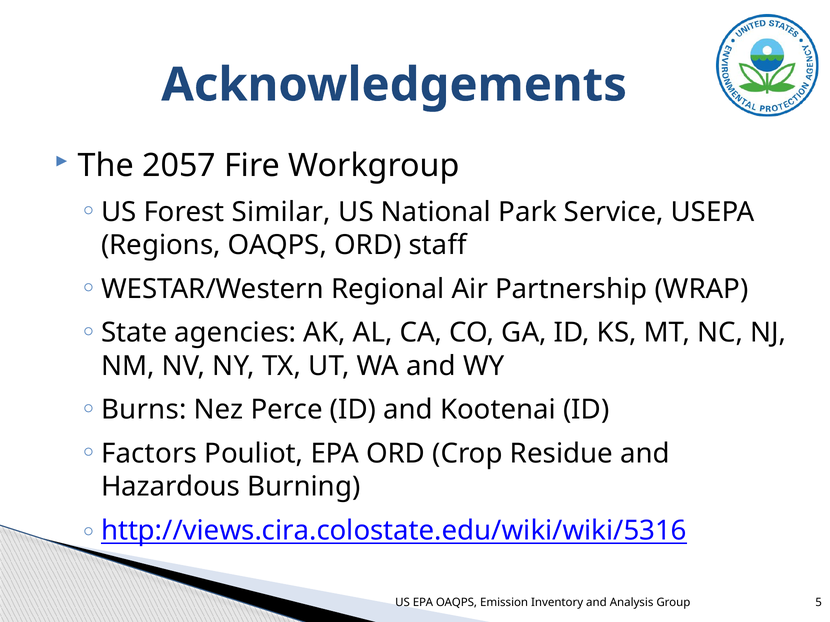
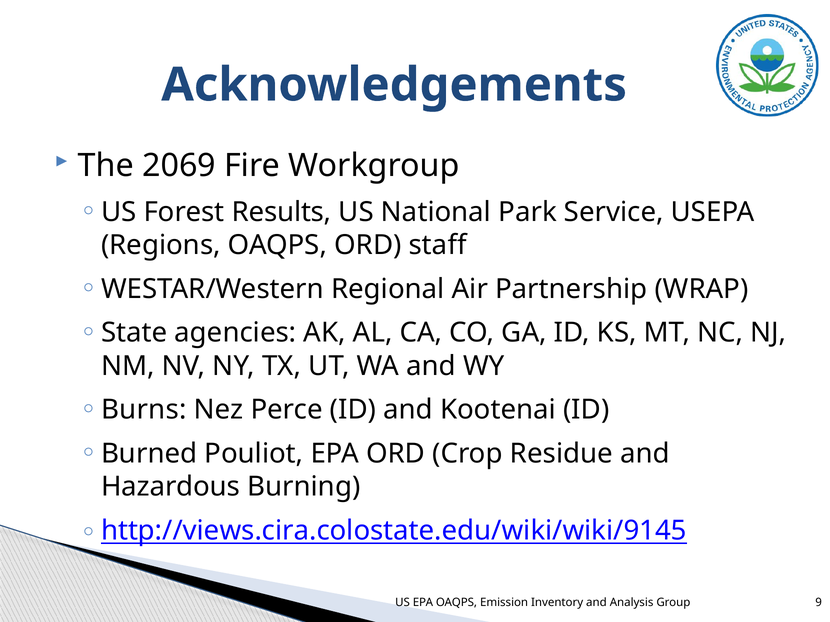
2057: 2057 -> 2069 (179, 166)
Similar: Similar -> Results (281, 212)
Factors: Factors -> Burned (149, 454)
http://views.cira.colostate.edu/wiki/wiki/5316: http://views.cira.colostate.edu/wiki/wiki/5316 -> http://views.cira.colostate.edu/wiki/wiki/9145 (394, 531)
5: 5 -> 9 (819, 603)
